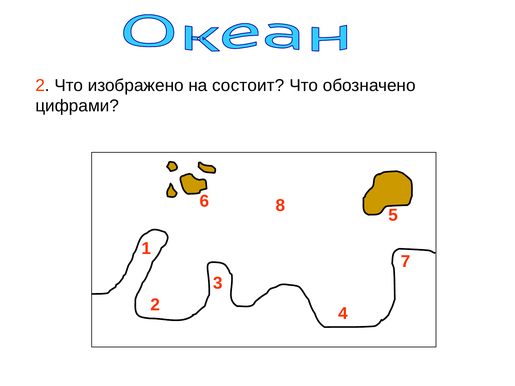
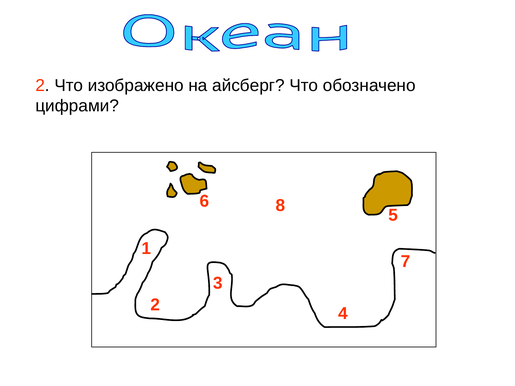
состоит: состоит -> айсберг (248, 85)
